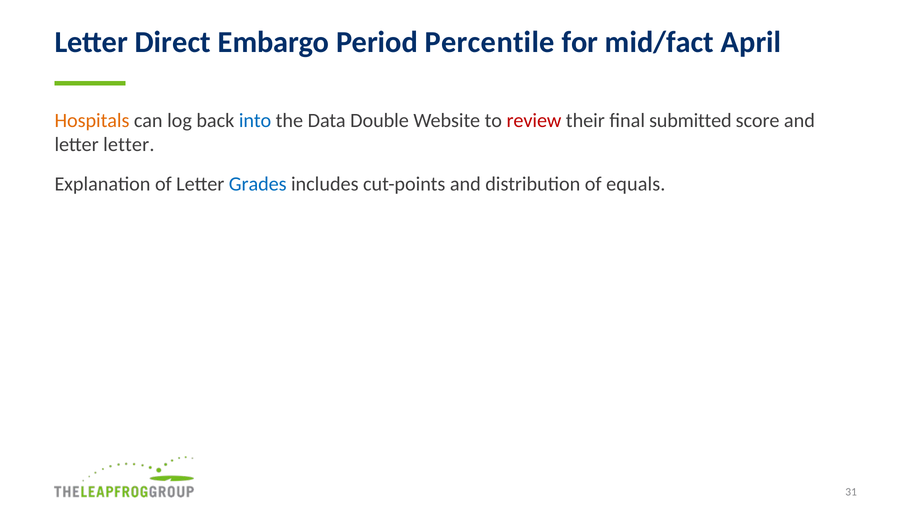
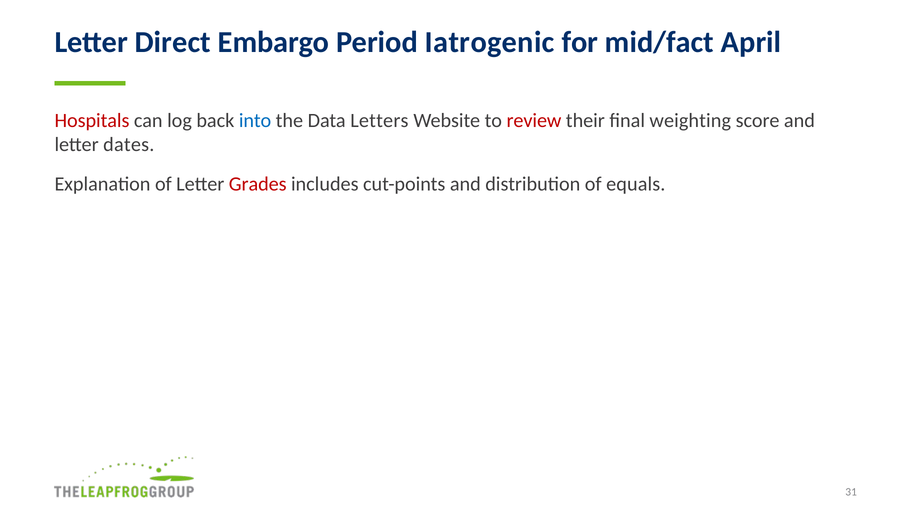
Percentile: Percentile -> Iatrogenic (490, 42)
Hospitals colour: orange -> red (92, 120)
Double: Double -> Letters (379, 120)
submitted: submitted -> weighting (690, 120)
letter letter: letter -> dates (129, 145)
Grades colour: blue -> red (258, 184)
